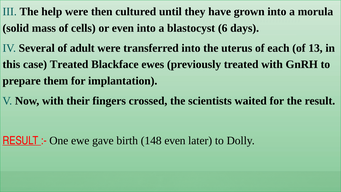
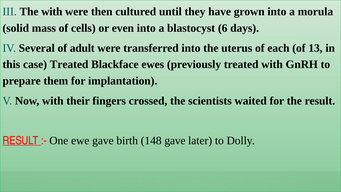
The help: help -> with (52, 12)
148 even: even -> gave (175, 141)
